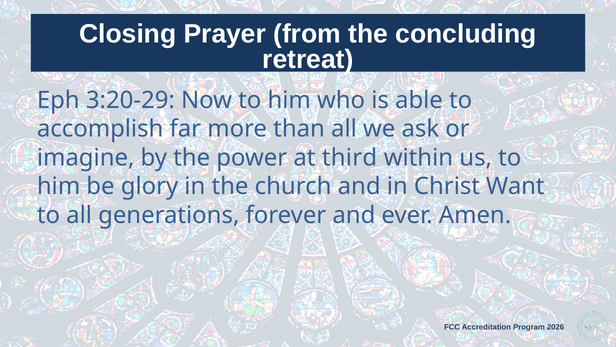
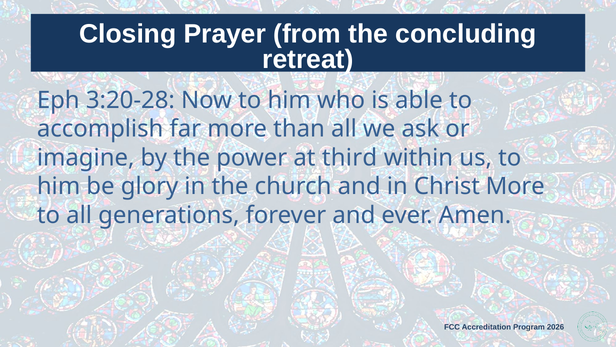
3:20-29: 3:20-29 -> 3:20-28 (130, 100)
Christ Want: Want -> More (515, 186)
